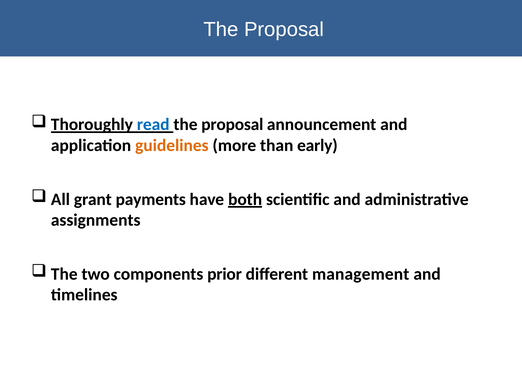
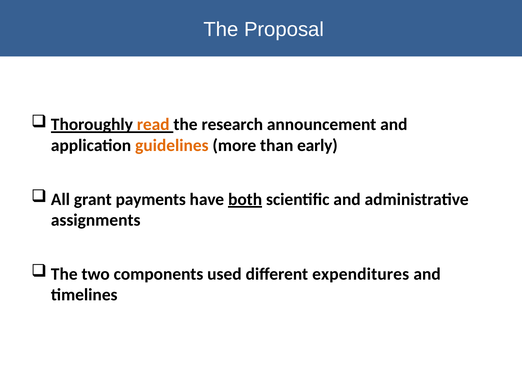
read colour: blue -> orange (153, 125)
proposal: proposal -> research (232, 125)
prior: prior -> used (224, 274)
management: management -> expenditures (361, 274)
